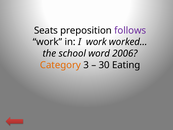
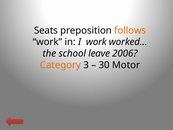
follows colour: purple -> orange (130, 30)
word: word -> leave (99, 53)
Eating: Eating -> Motor (126, 65)
